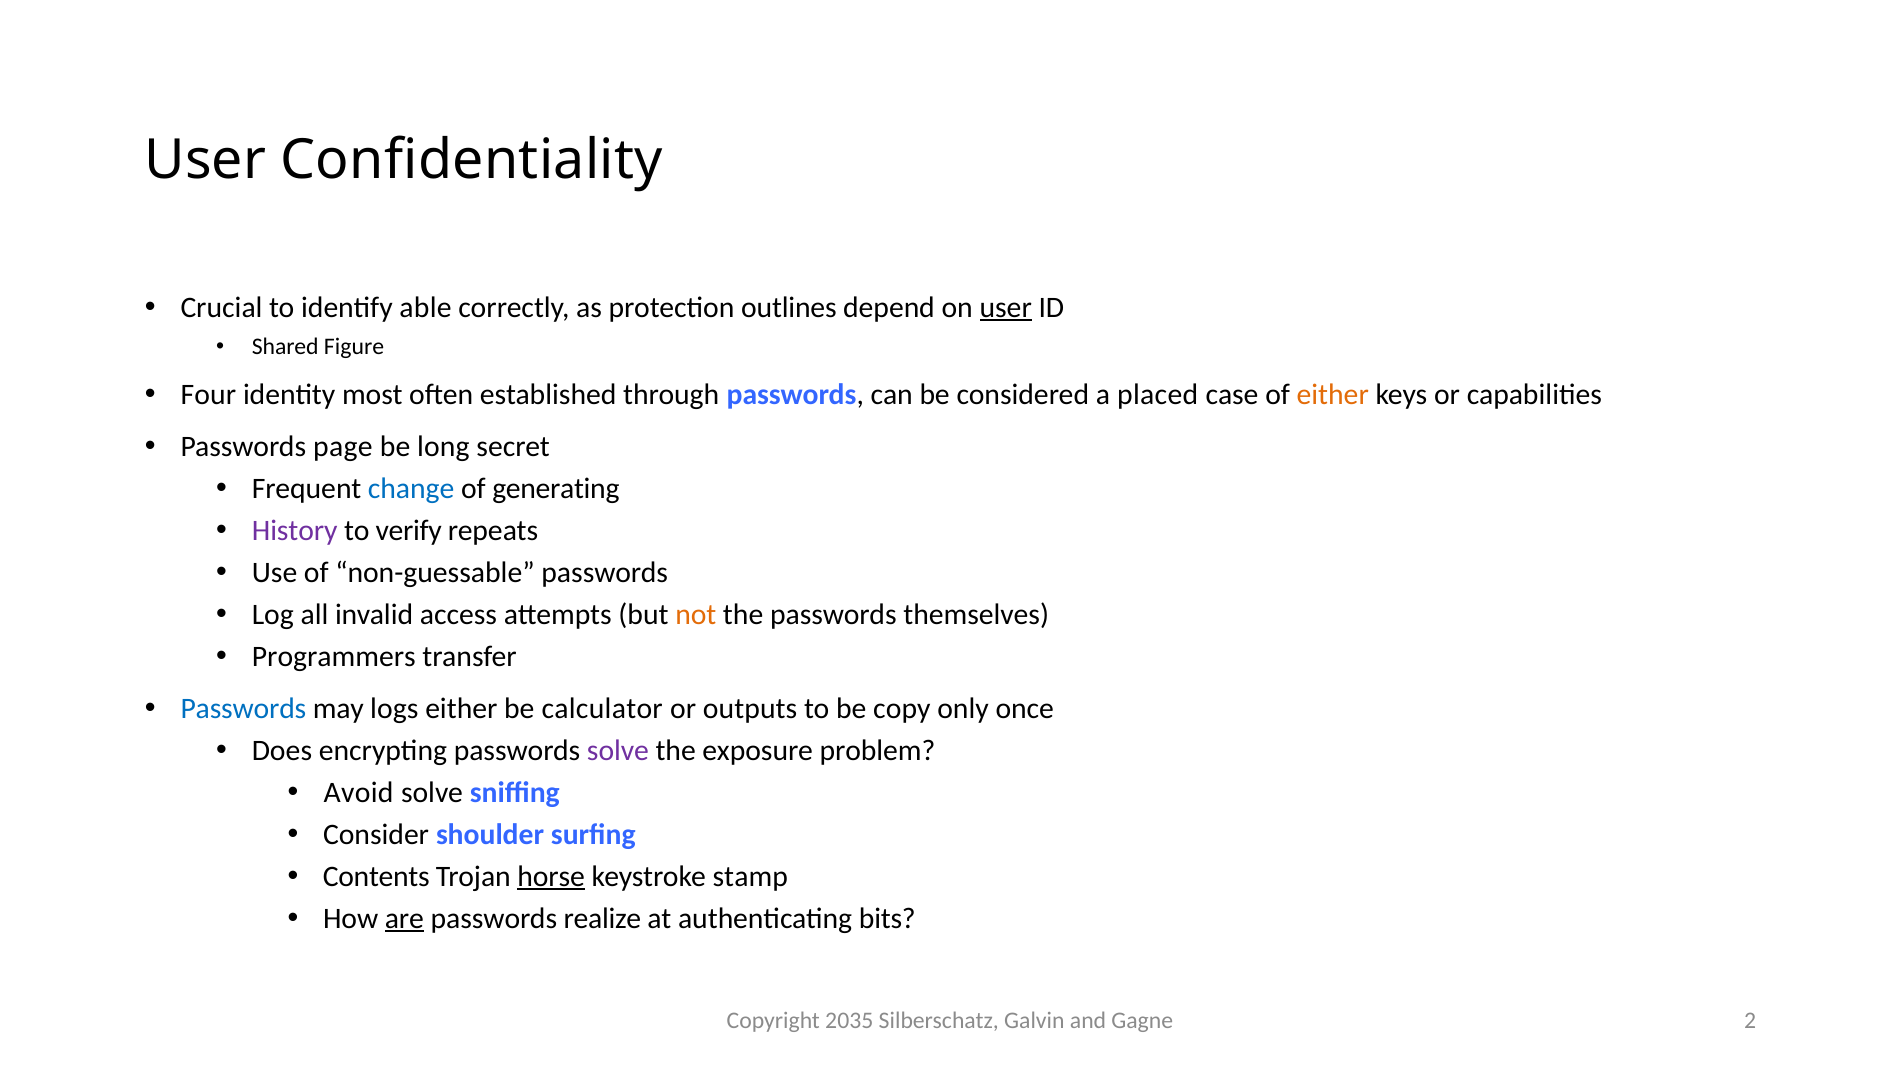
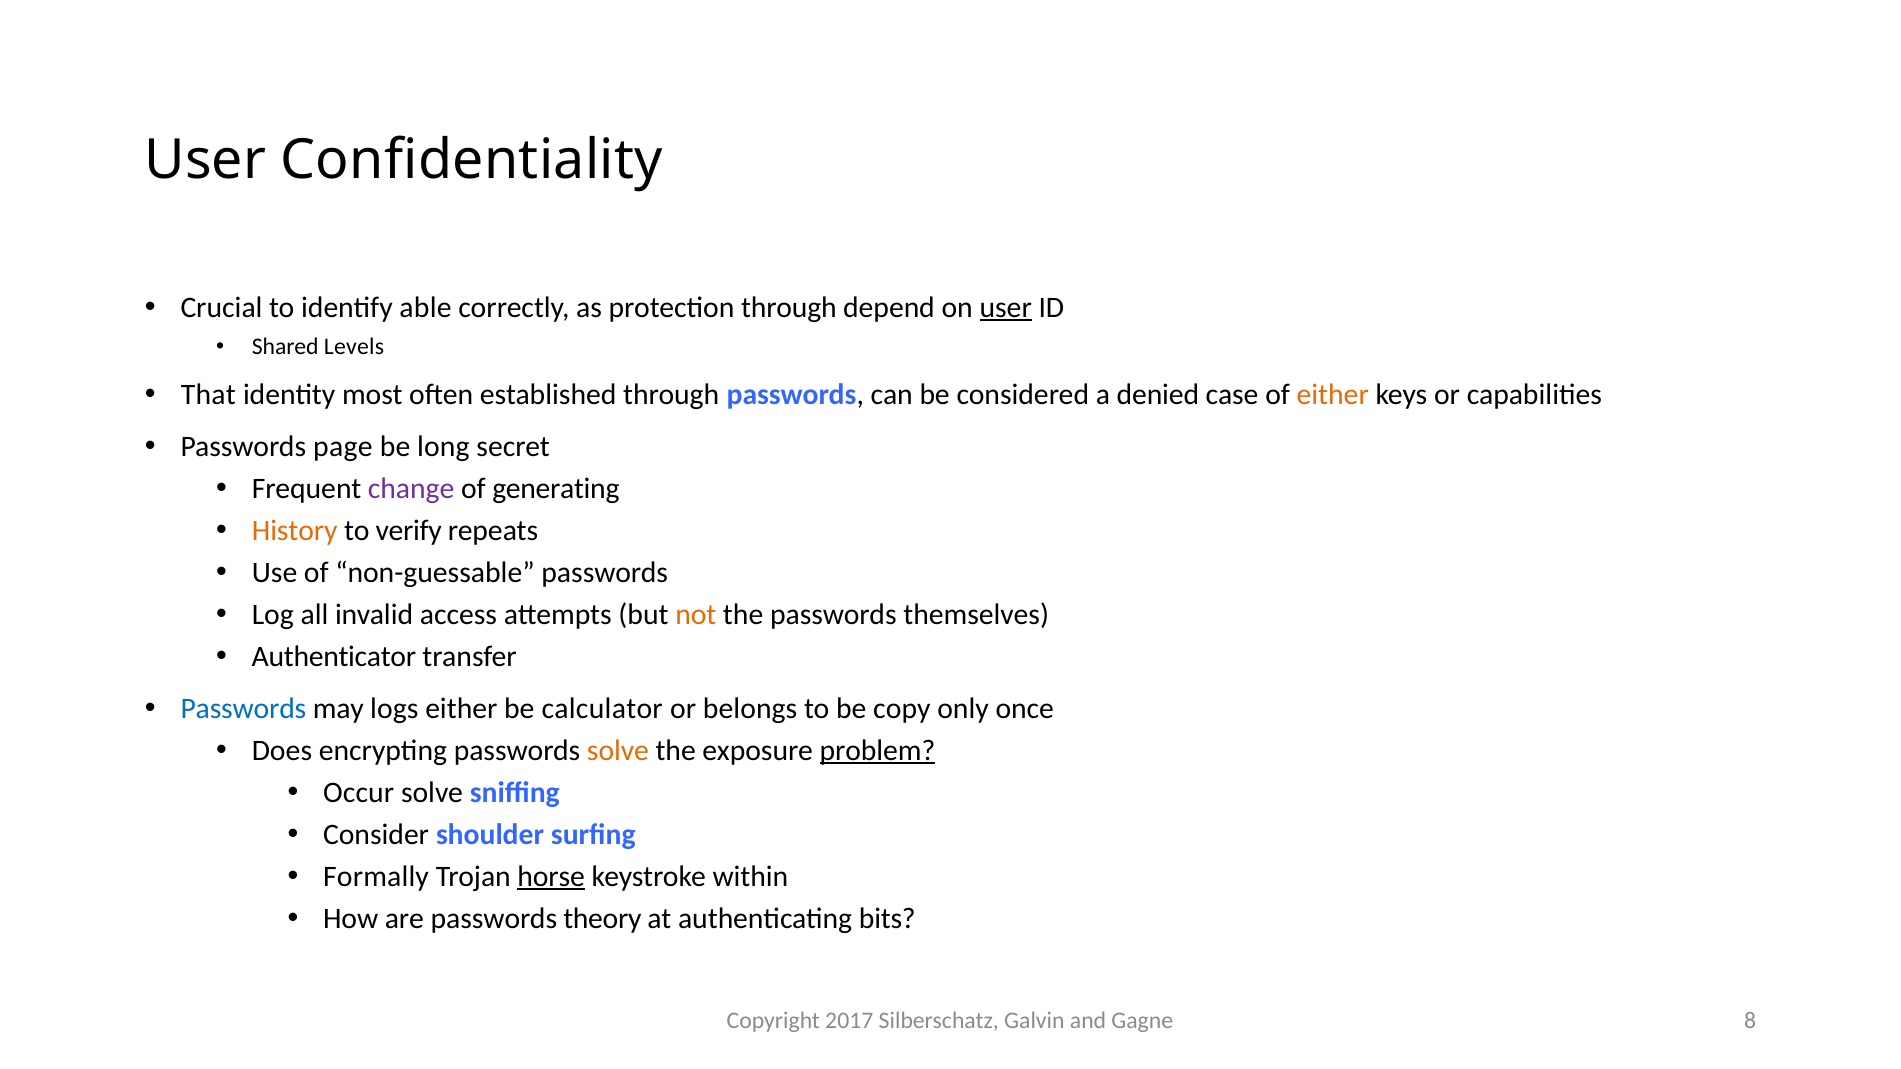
protection outlines: outlines -> through (789, 308)
Figure: Figure -> Levels (354, 346)
Four: Four -> That (208, 395)
placed: placed -> denied (1158, 395)
change colour: blue -> purple (411, 489)
History colour: purple -> orange (295, 531)
Programmers: Programmers -> Authenticator (334, 657)
outputs: outputs -> belongs (750, 709)
solve colour: purple -> orange (618, 751)
problem underline: none -> present (877, 751)
Avoid: Avoid -> Occur (359, 793)
Contents: Contents -> Formally (376, 877)
stamp: stamp -> within (750, 877)
are underline: present -> none (404, 919)
realize: realize -> theory (602, 919)
2035: 2035 -> 2017 (849, 1021)
2: 2 -> 8 (1750, 1021)
